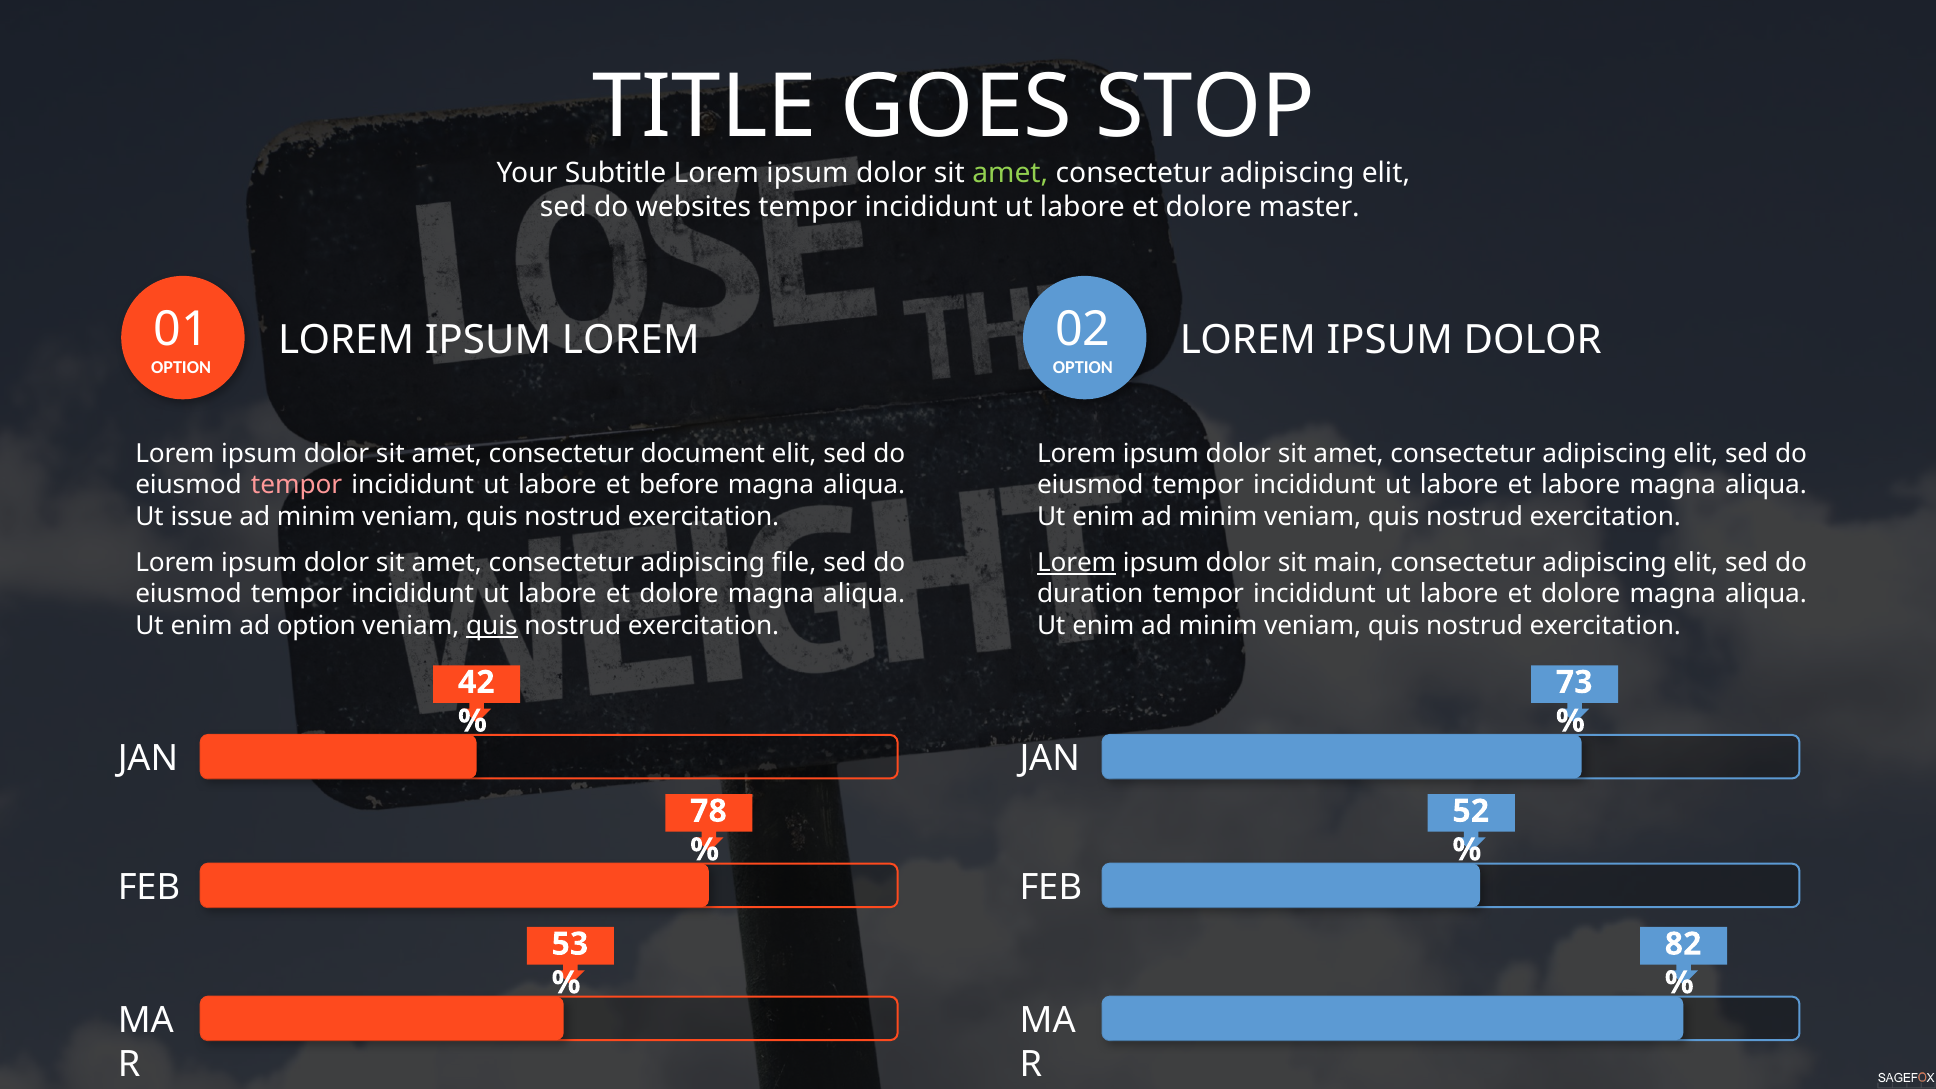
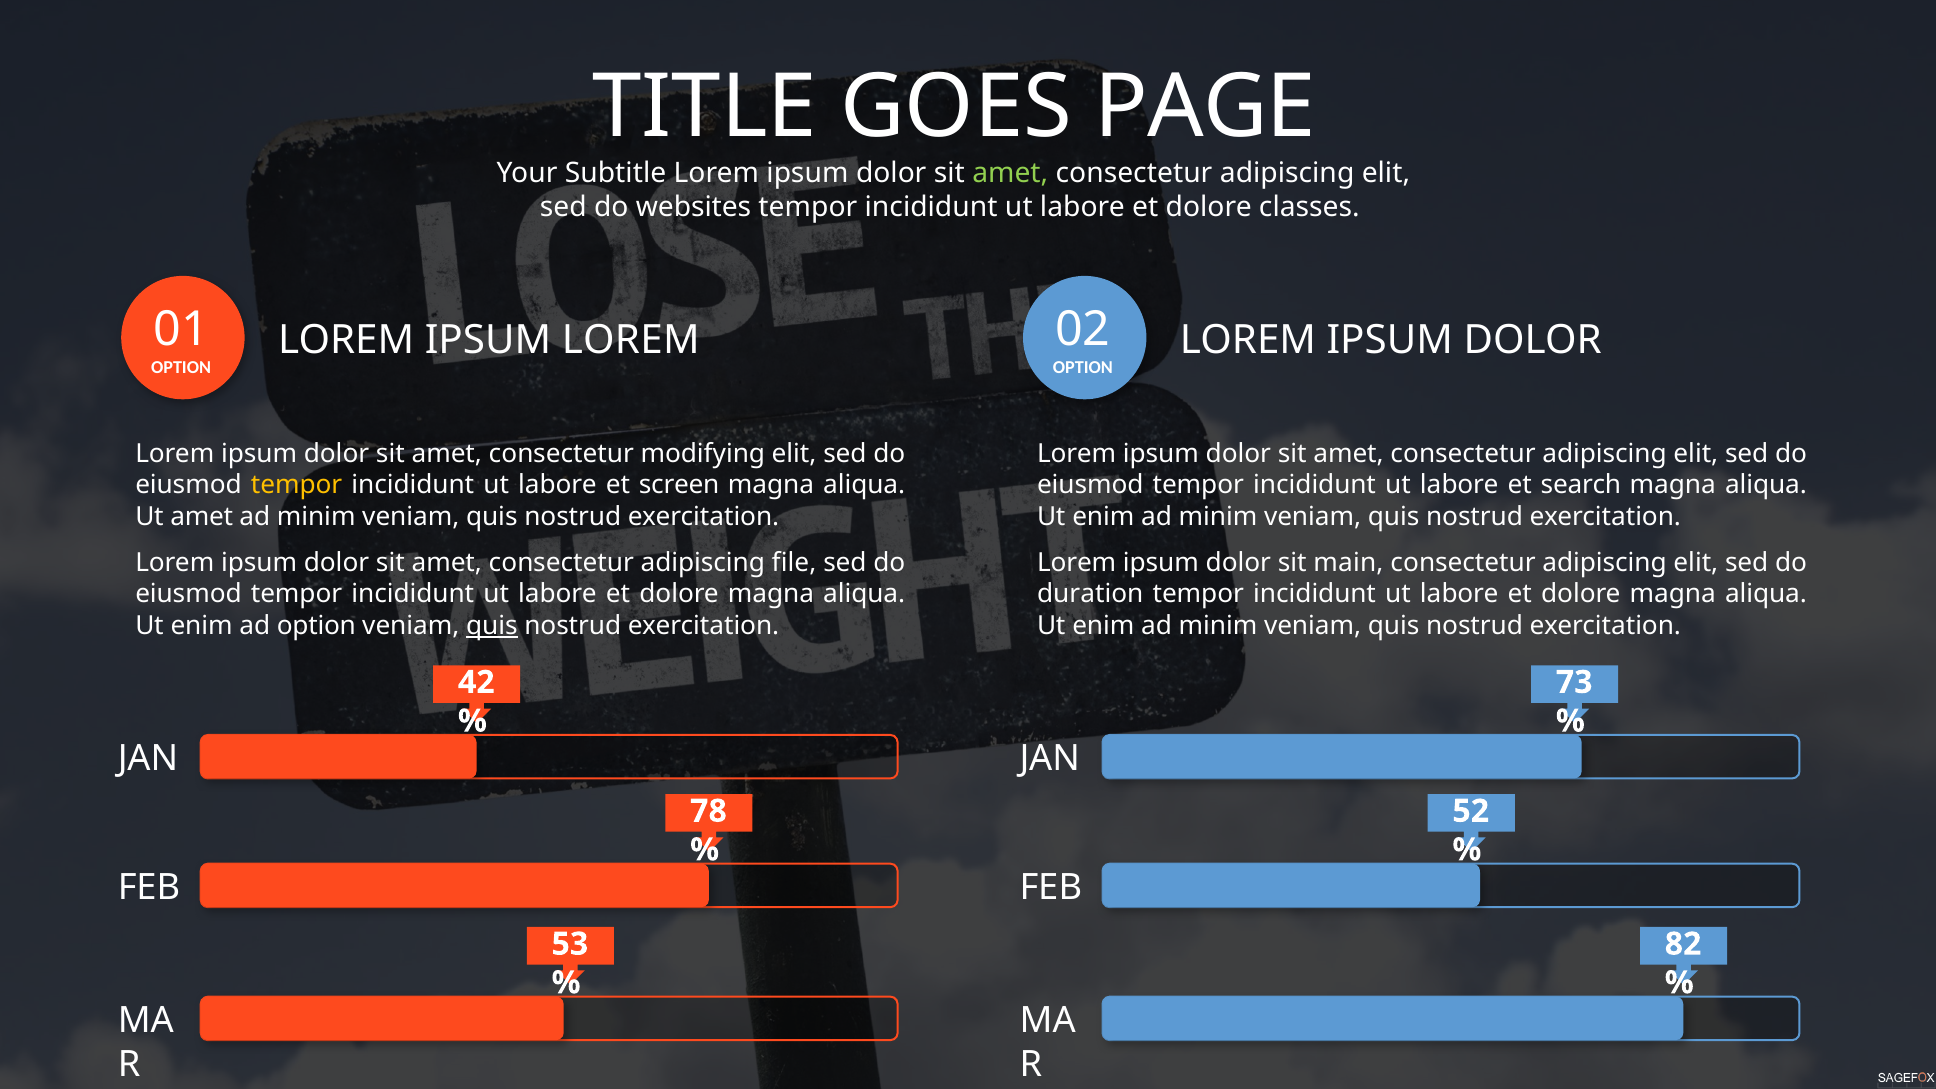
STOP: STOP -> PAGE (1205, 108)
master: master -> classes (1309, 207)
document: document -> modifying (703, 454)
tempor colour: pink -> yellow (297, 485)
before: before -> screen (679, 485)
et labore: labore -> search (1581, 485)
Ut issue: issue -> amet (202, 517)
Lorem underline: present -> none (1077, 563)
